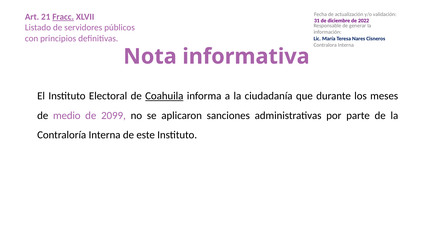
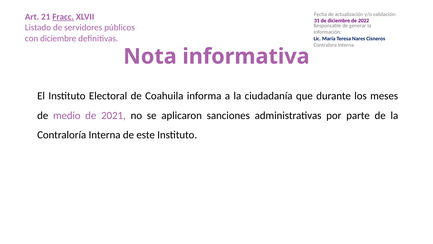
con principios: principios -> diciembre (58, 38)
Coahuila underline: present -> none (164, 96)
2099: 2099 -> 2021 (113, 115)
